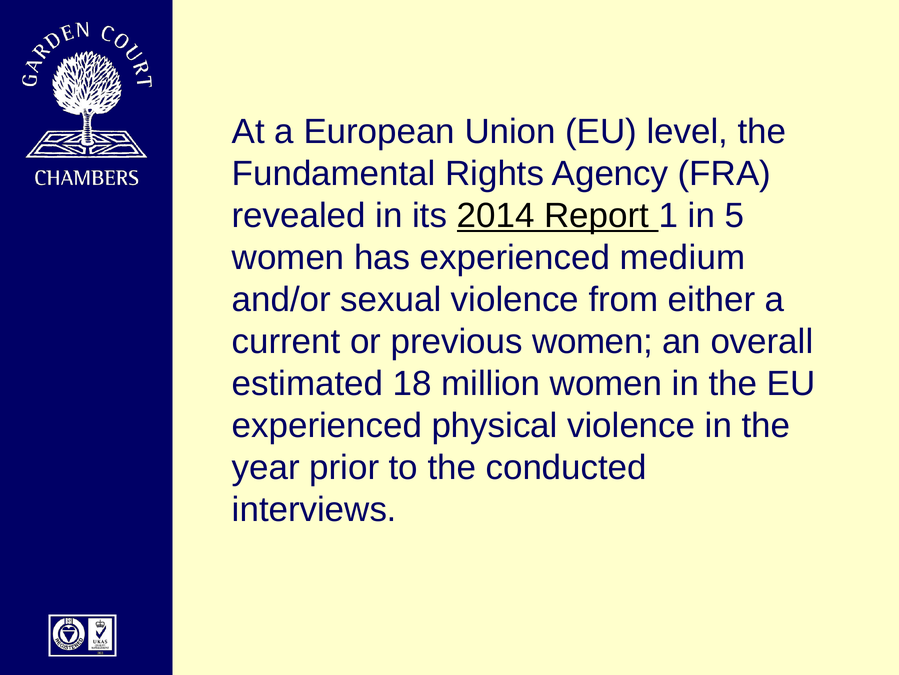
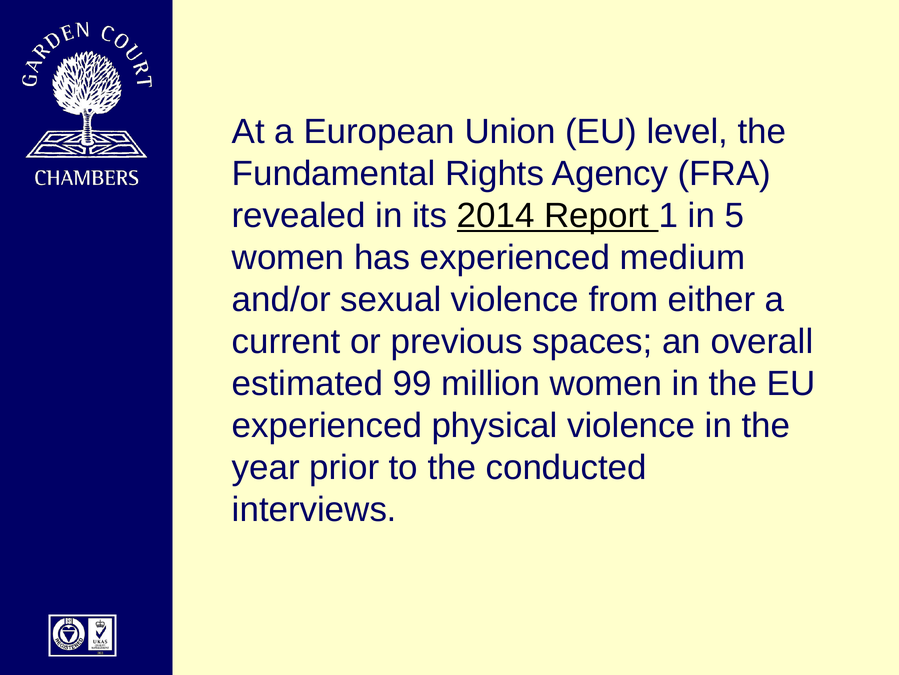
previous women: women -> spaces (592, 341)
18: 18 -> 99 (412, 383)
